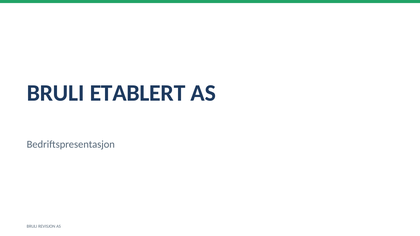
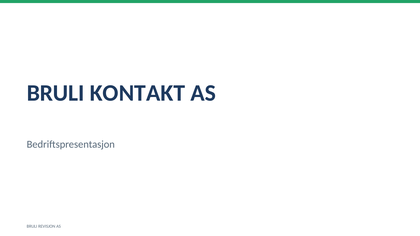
ETABLERT: ETABLERT -> KONTAKT (137, 93)
